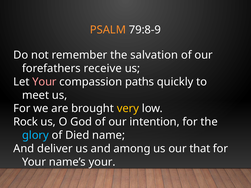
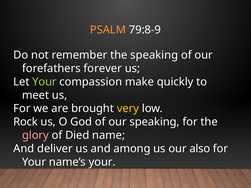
the salvation: salvation -> speaking (154, 55)
receive: receive -> forever (103, 68)
Your colour: pink -> light green (44, 82)
paths: paths -> make (140, 82)
our intention: intention -> speaking (155, 122)
glory colour: light blue -> pink (35, 135)
that: that -> also (200, 149)
